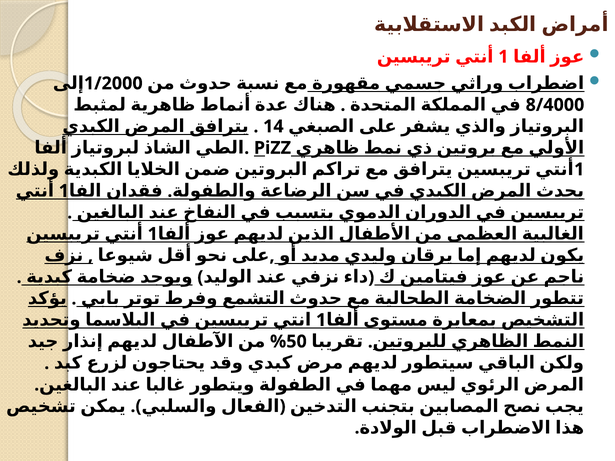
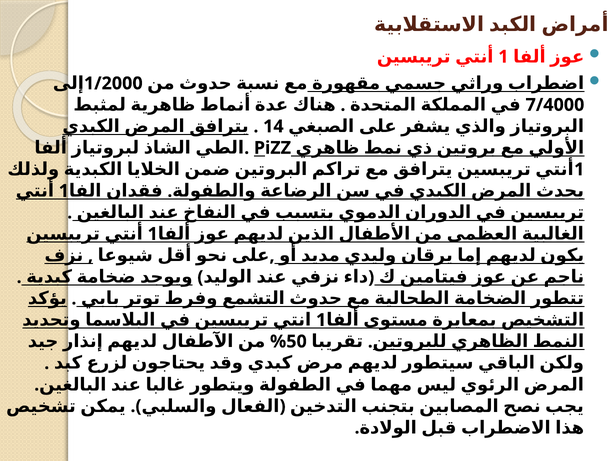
8/4000: 8/4000 -> 7/4000 (555, 105)
